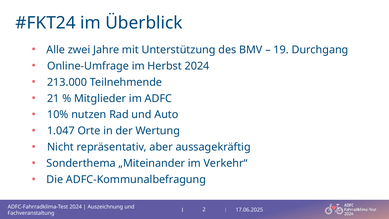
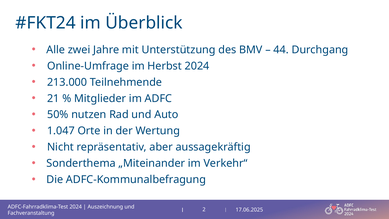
19: 19 -> 44 (281, 50)
10%: 10% -> 50% (58, 115)
